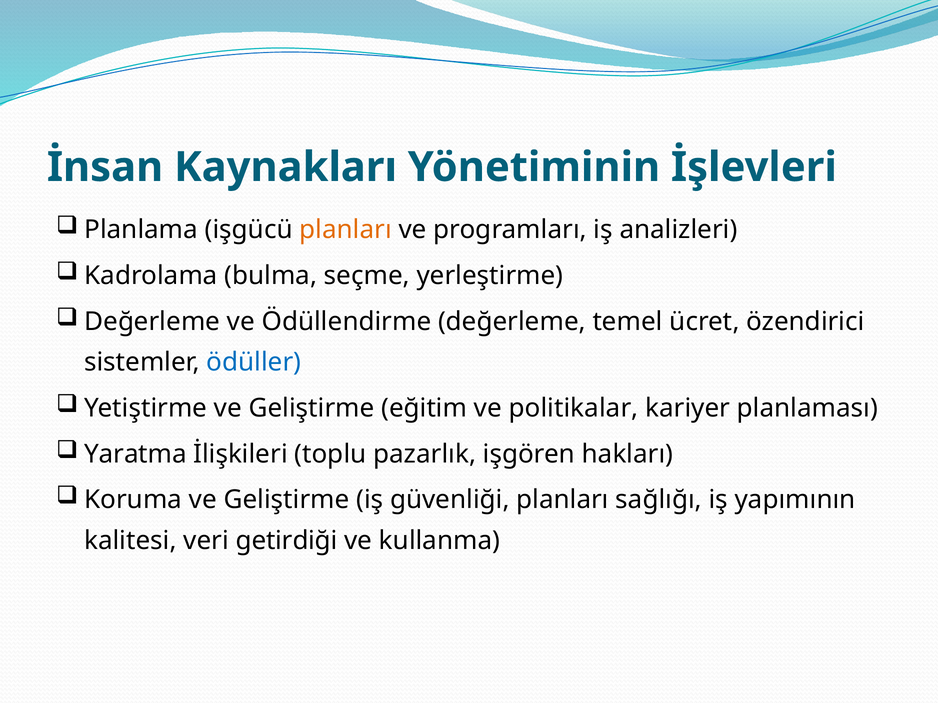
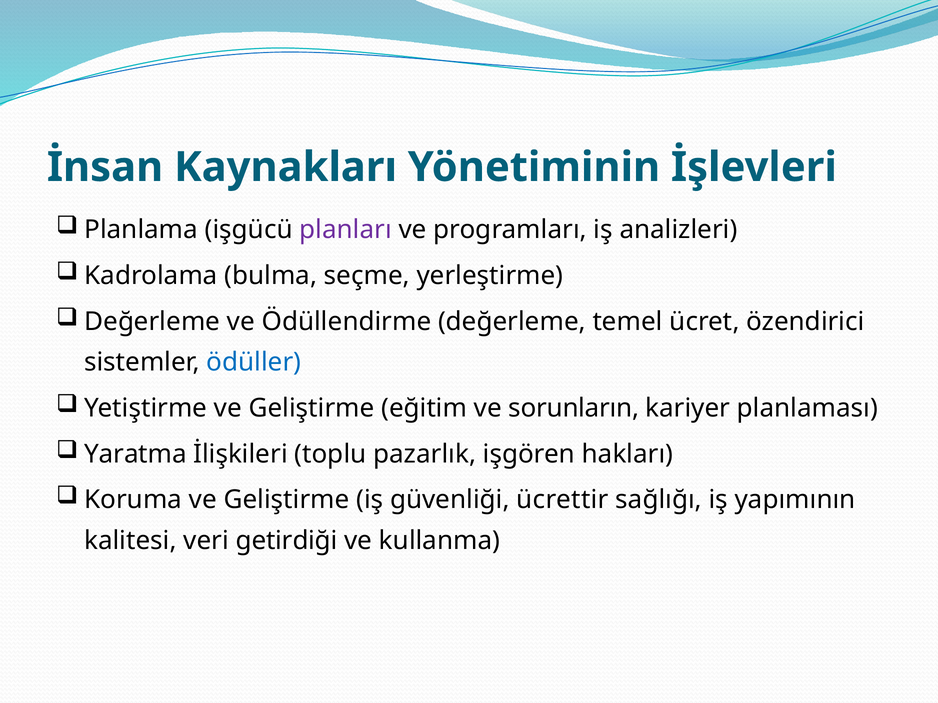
planları colour: orange -> purple (346, 230)
politikalar: politikalar -> sorunların (574, 408)
güvenliği planları: planları -> ücrettir (562, 500)
